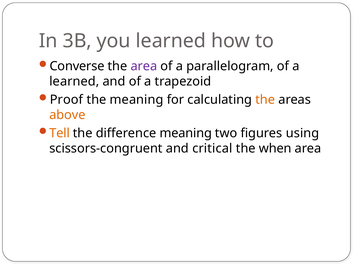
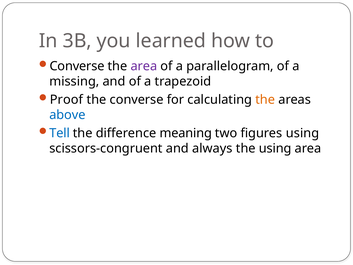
learned: learned -> missing (74, 81)
the meaning: meaning -> converse (137, 100)
above colour: orange -> blue (67, 115)
Tell colour: orange -> blue (60, 133)
critical: critical -> always (212, 148)
the when: when -> using (275, 148)
